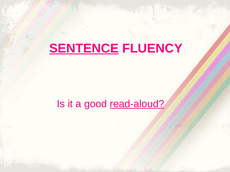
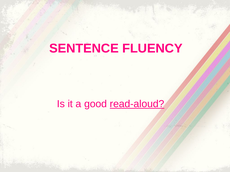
SENTENCE underline: present -> none (84, 49)
